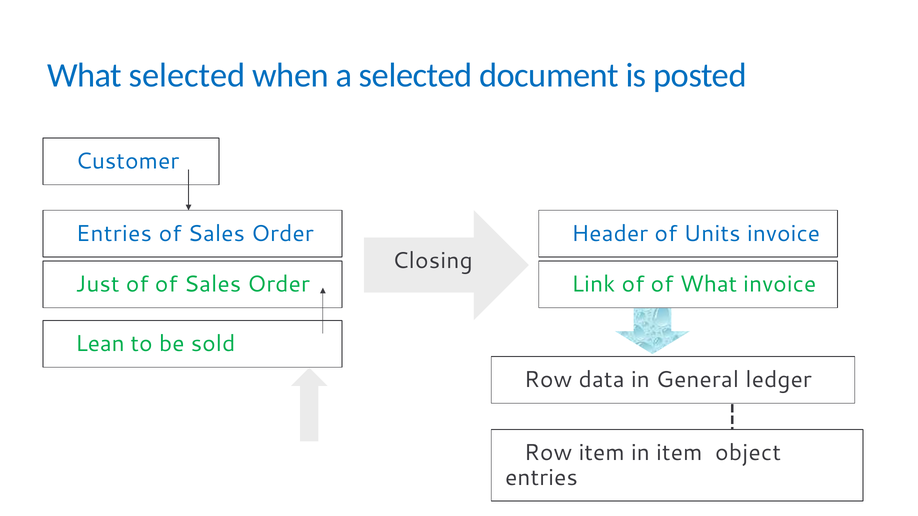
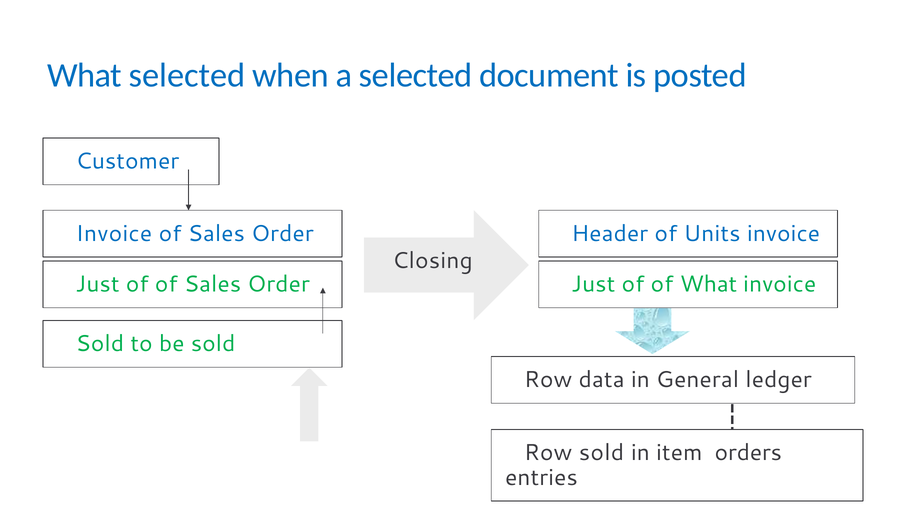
Entries: Entries -> Invoice (114, 234)
Link: Link -> Just (593, 284)
Lean: Lean -> Sold (100, 344)
Row item: item -> sold (601, 453)
object: object -> orders (748, 453)
